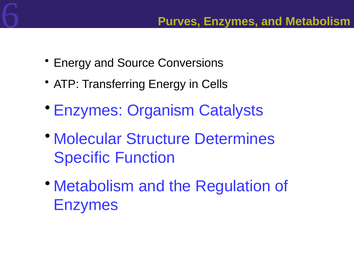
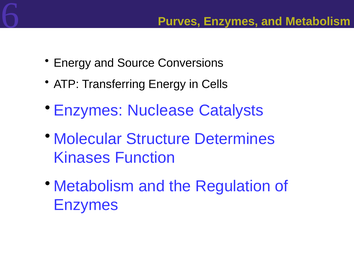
Organism: Organism -> Nuclease (161, 110)
Specific: Specific -> Kinases (82, 157)
